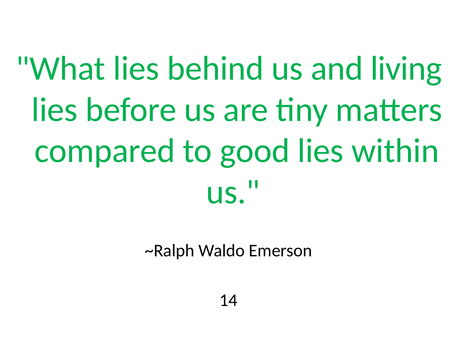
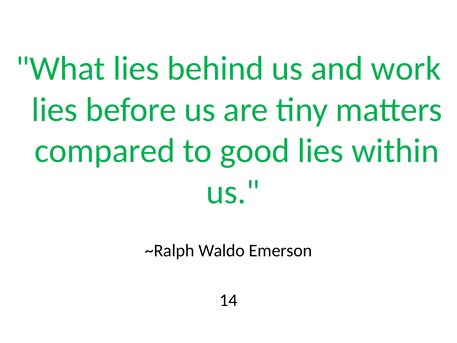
living: living -> work (406, 69)
